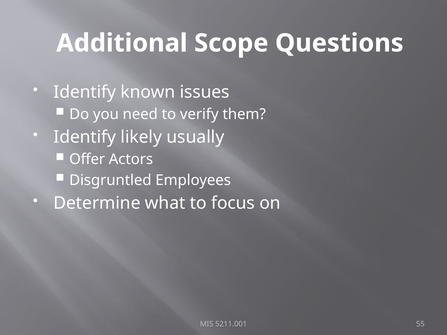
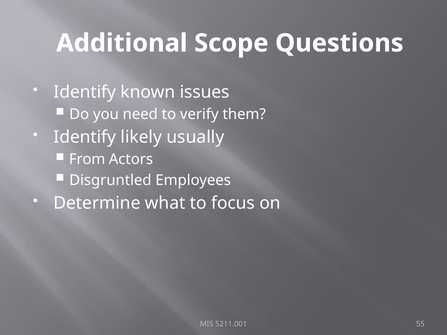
Offer: Offer -> From (87, 159)
